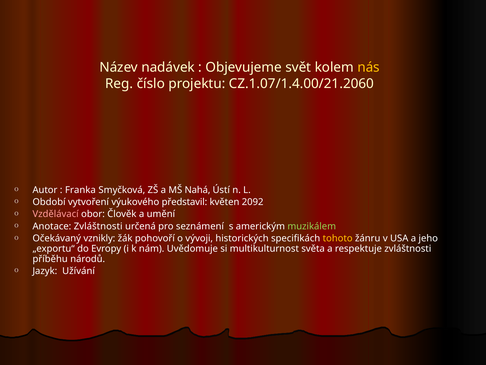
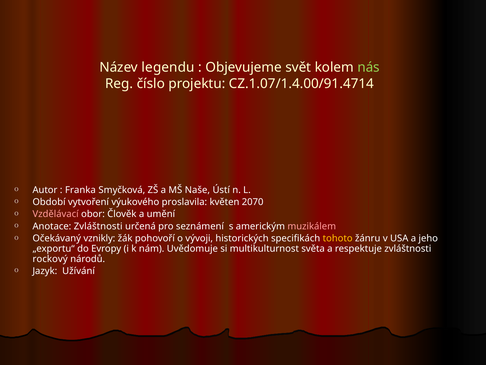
nadávek: nadávek -> legendu (168, 67)
nás colour: yellow -> light green (369, 67)
CZ.1.07/1.4.00/21.2060: CZ.1.07/1.4.00/21.2060 -> CZ.1.07/1.4.00/91.4714 (301, 84)
Nahá: Nahá -> Naše (197, 190)
představil: představil -> proslavila (184, 202)
2092: 2092 -> 2070 (253, 202)
muzikálem colour: light green -> pink (312, 226)
příběhu: příběhu -> rockový (50, 259)
